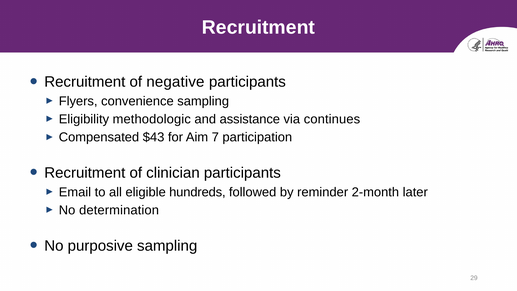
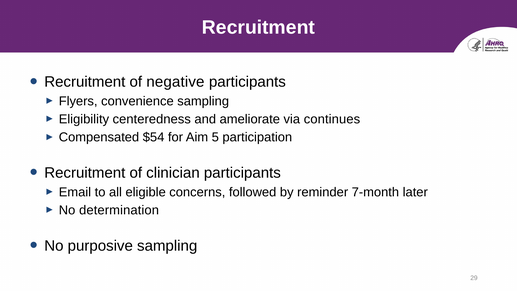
methodologic: methodologic -> centeredness (152, 119)
assistance: assistance -> ameliorate (250, 119)
$43: $43 -> $54 (154, 137)
7: 7 -> 5 (215, 137)
hundreds: hundreds -> concerns (197, 192)
2-month: 2-month -> 7-month (375, 192)
